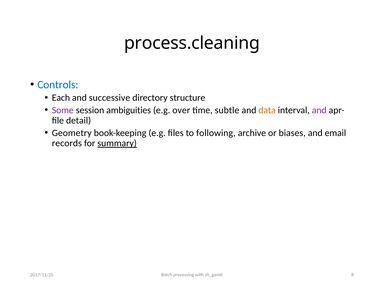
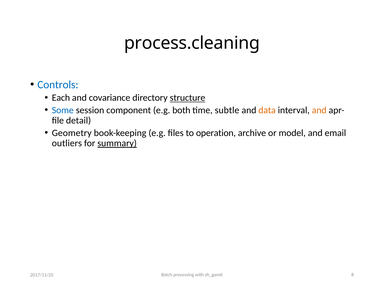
successive: successive -> covariance (110, 98)
structure underline: none -> present (188, 98)
Some colour: purple -> blue (63, 110)
ambiguities: ambiguities -> component (129, 110)
over: over -> both (181, 110)
and colour: purple -> orange (319, 110)
following: following -> operation (216, 133)
biases: biases -> model (292, 133)
records: records -> outliers (67, 143)
